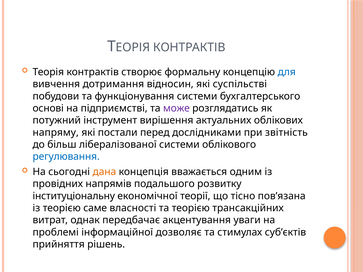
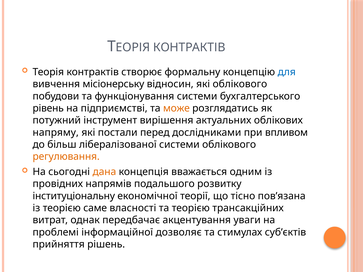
дотримання: дотримання -> місіонерську (113, 84)
які суспільстві: суспільстві -> облікового (240, 84)
основі: основі -> рівень (48, 108)
може colour: purple -> orange (176, 108)
звітність: звітність -> впливом (286, 133)
регулювання colour: blue -> orange (66, 157)
